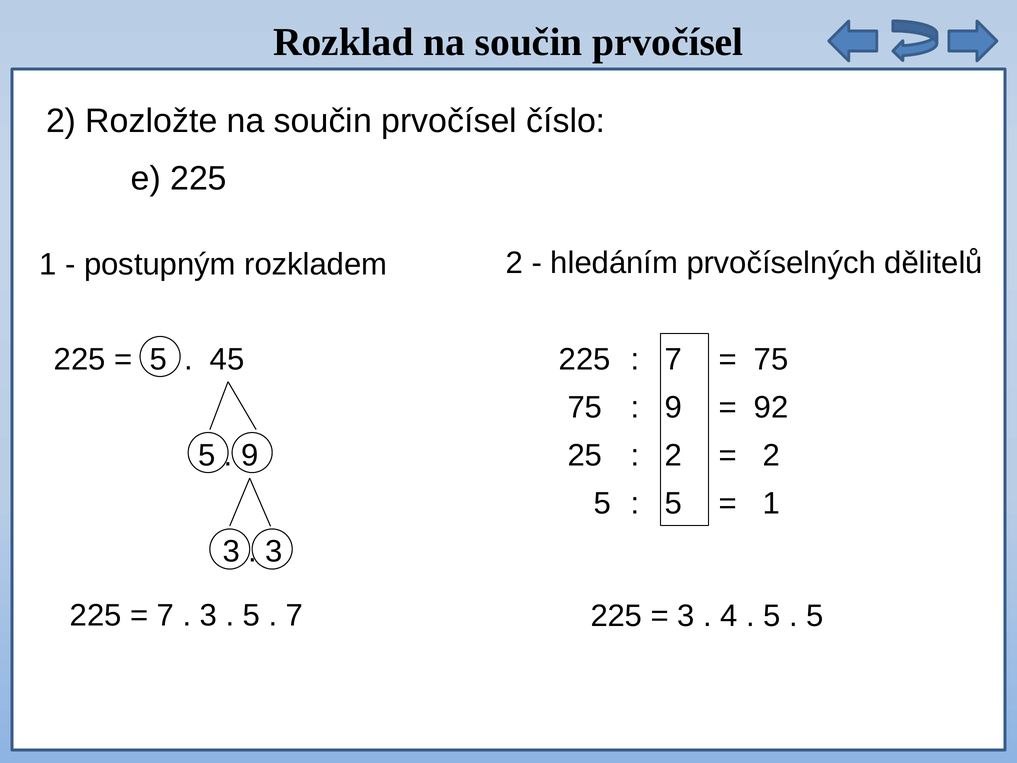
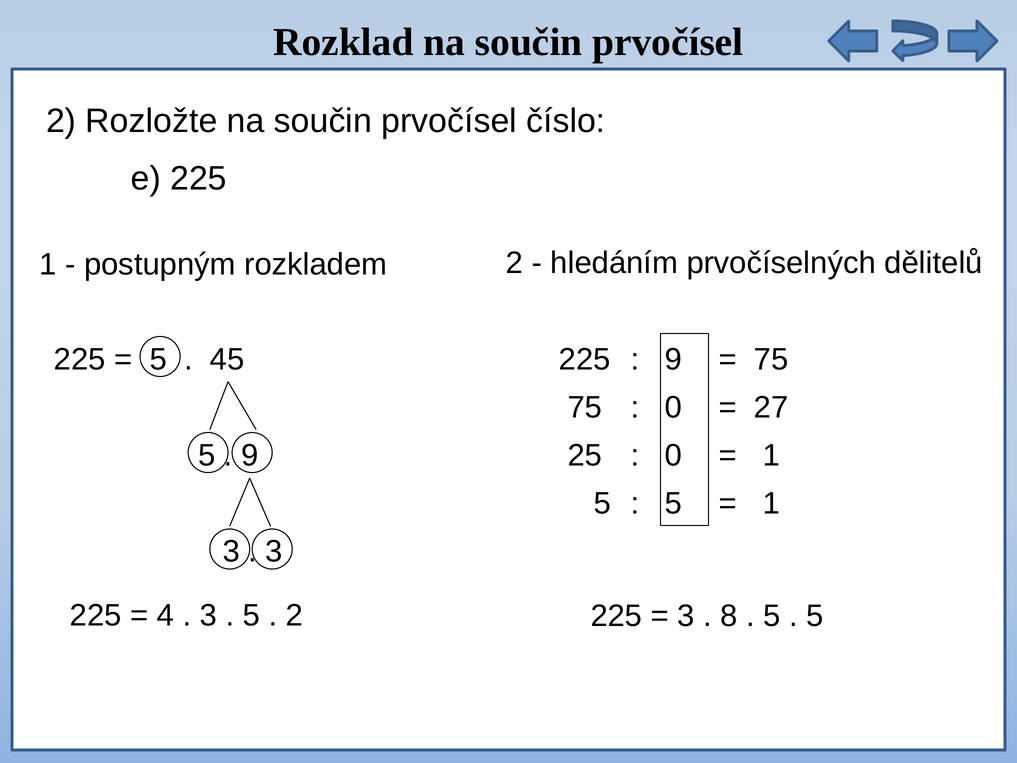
7: 7 -> 9 (674, 359)
9: 9 -> 0 (674, 407)
92: 92 -> 27 (771, 407)
2: 2 -> 0 (674, 455)
2: 2 -> 1 (771, 455)
7: 7 -> 4 (165, 615)
7: 7 -> 2 (294, 615)
4: 4 -> 8 (729, 616)
